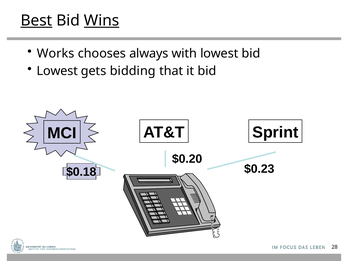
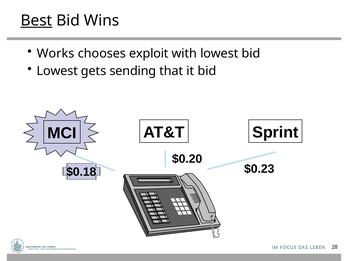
Wins underline: present -> none (102, 21)
always: always -> exploit (149, 53)
bidding: bidding -> sending (133, 71)
